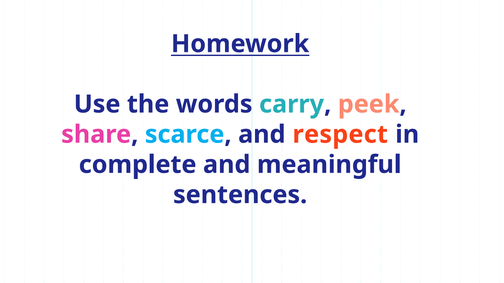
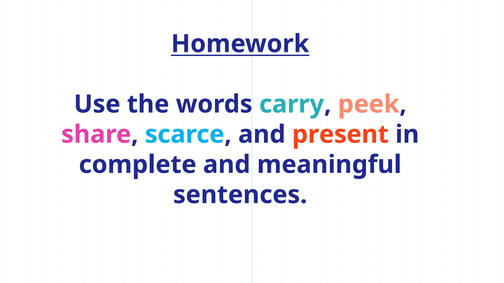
respect: respect -> present (340, 135)
